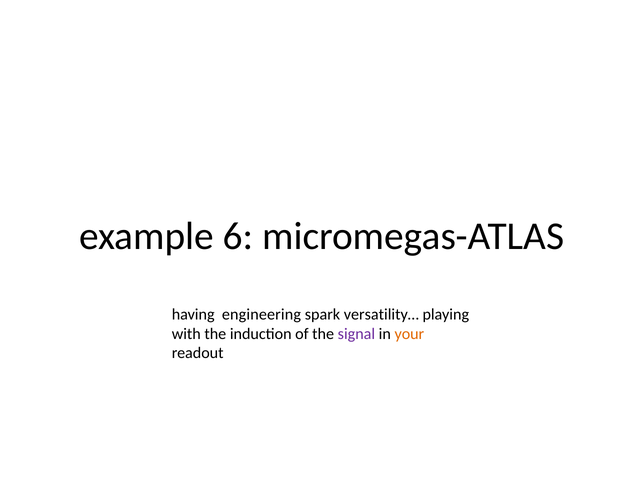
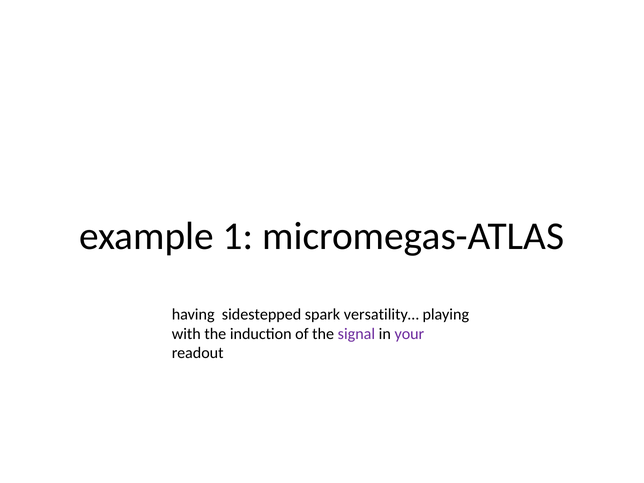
6: 6 -> 1 (238, 236)
engineering: engineering -> sidestepped (262, 314)
your colour: orange -> purple (409, 334)
